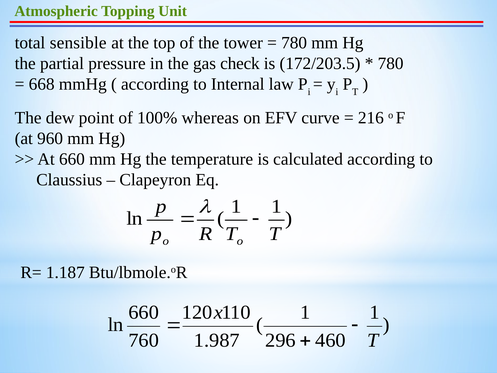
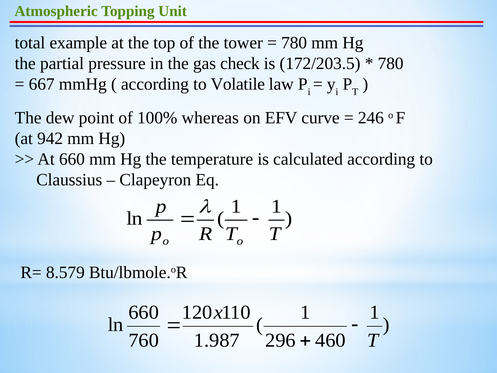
sensible: sensible -> example (78, 43)
668: 668 -> 667 (42, 84)
Internal: Internal -> Volatile (238, 84)
216: 216 -> 246 (371, 118)
960: 960 -> 942 (50, 138)
1.187: 1.187 -> 8.579 (65, 272)
